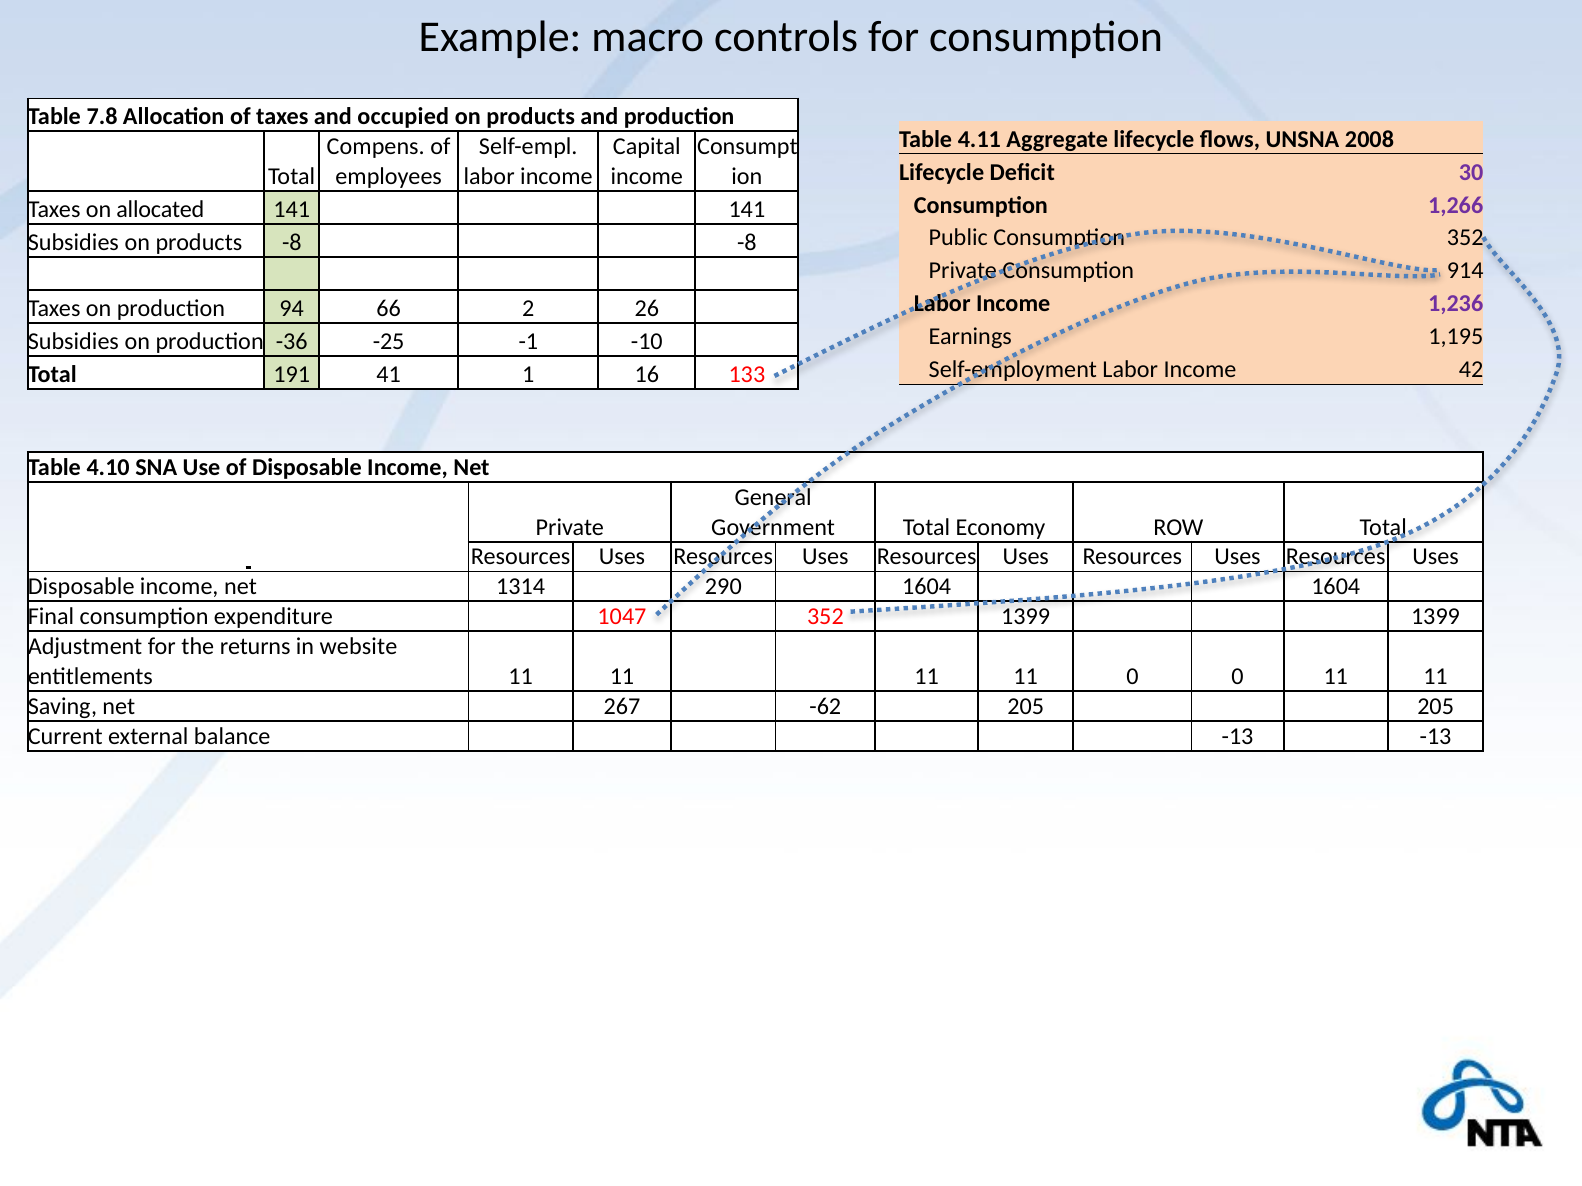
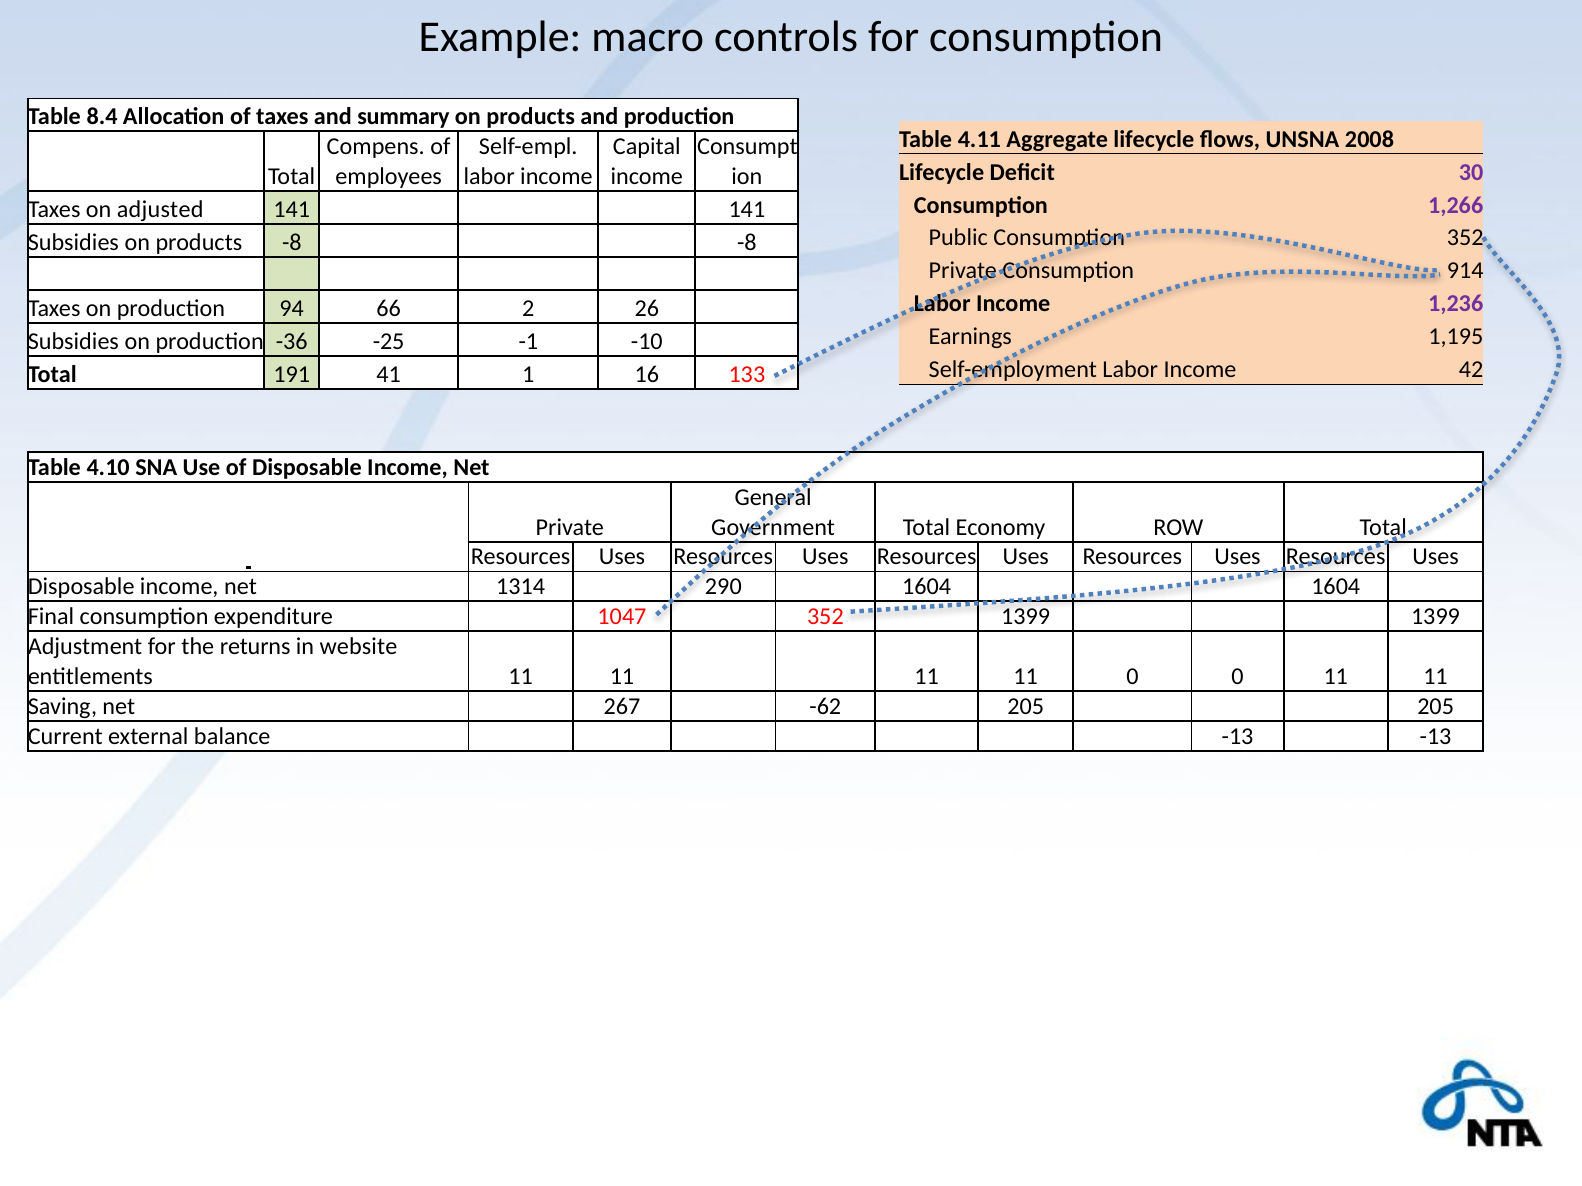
7.8: 7.8 -> 8.4 (102, 117)
occupied: occupied -> summary (403, 117)
allocated: allocated -> adjusted (160, 210)
